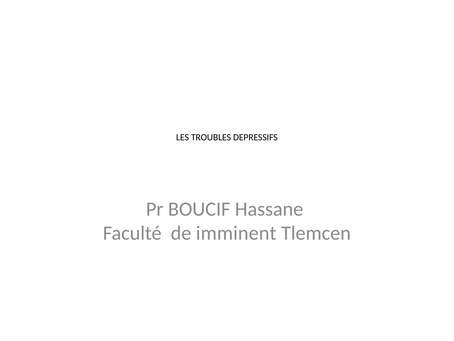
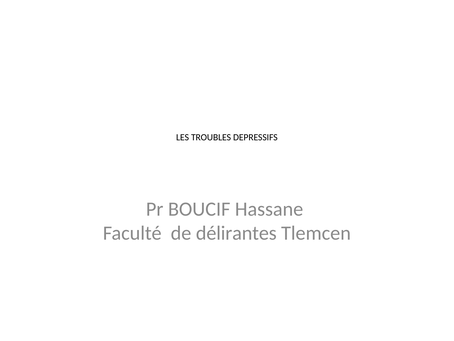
imminent: imminent -> délirantes (236, 233)
